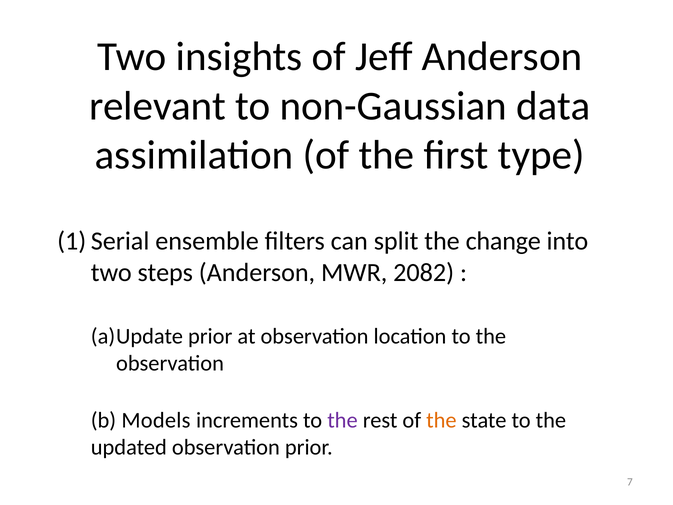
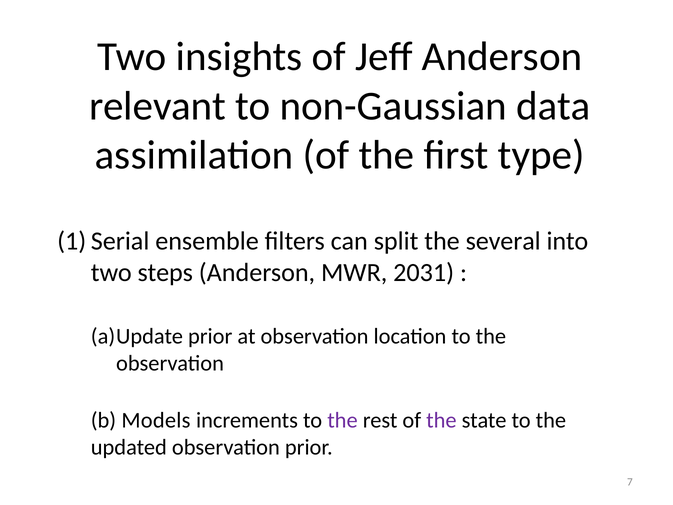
change: change -> several (503, 241)
2082: 2082 -> 2031 (424, 272)
the colour: orange -> purple (441, 420)
